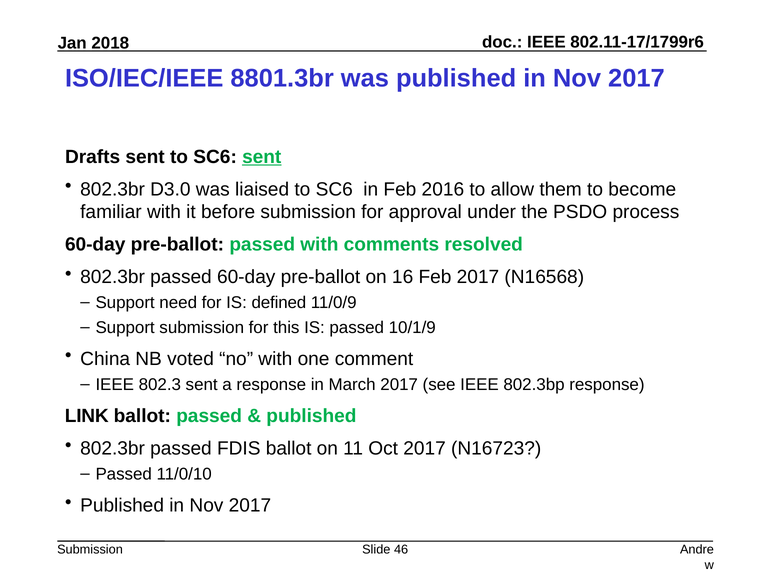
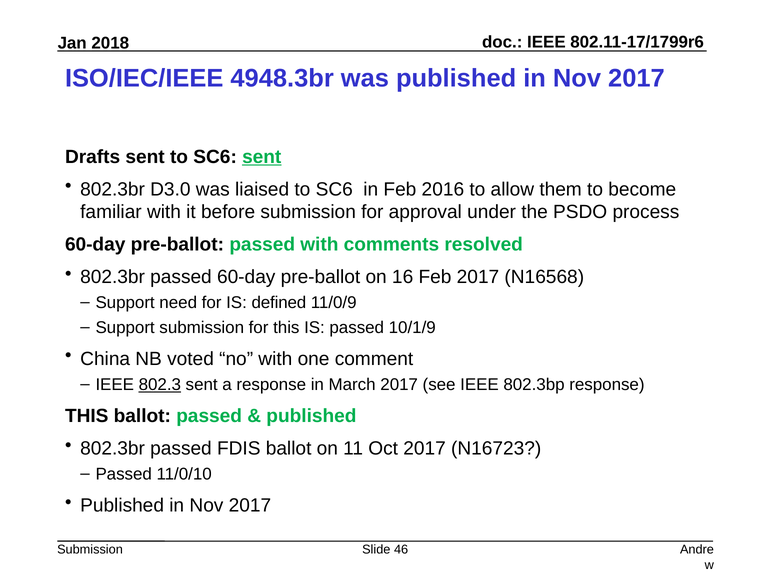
8801.3br: 8801.3br -> 4948.3br (282, 78)
802.3 underline: none -> present (160, 385)
LINK: LINK -> THIS (87, 416)
